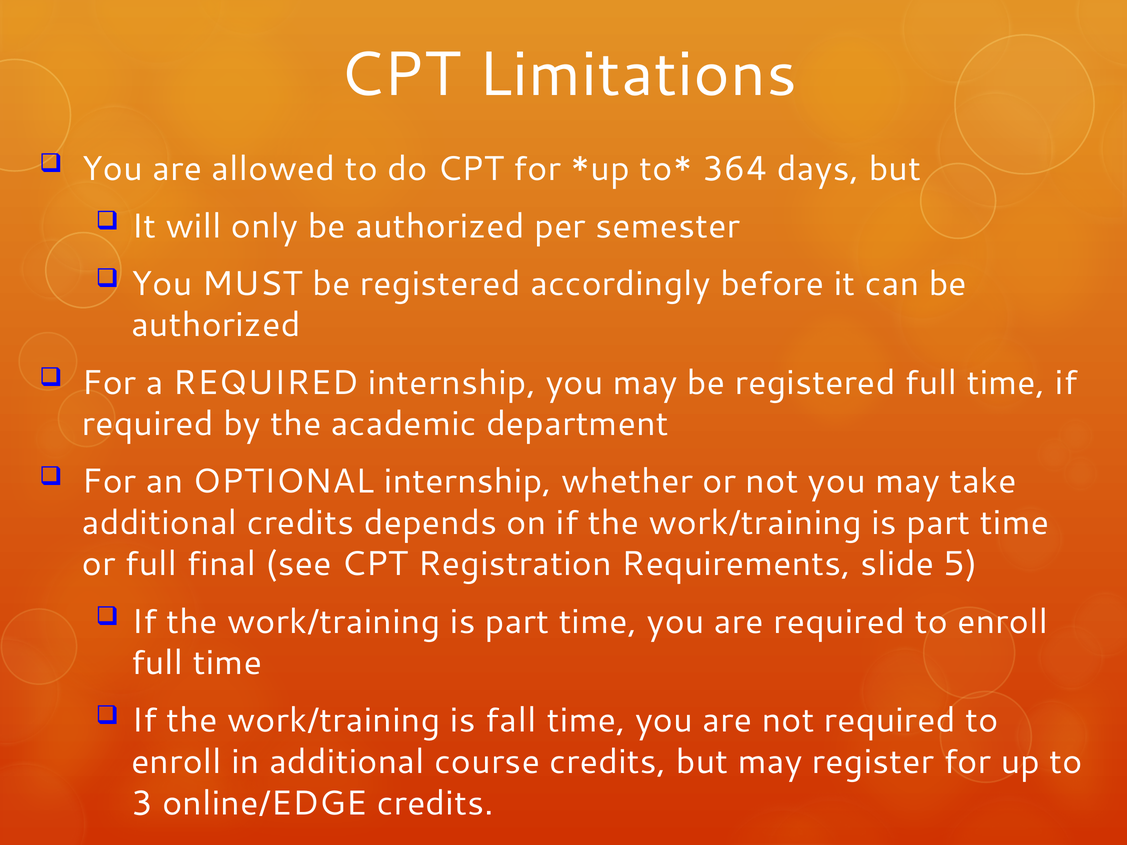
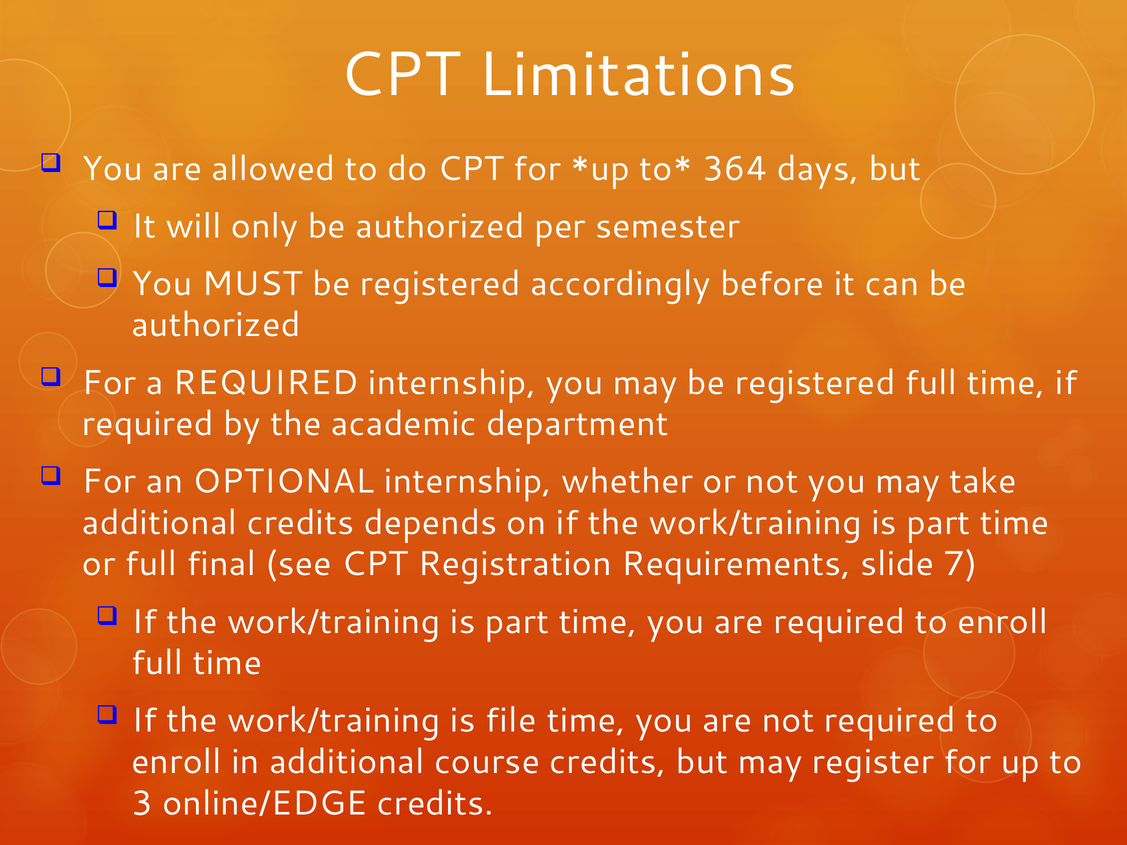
5: 5 -> 7 (960, 564)
fall: fall -> file (511, 721)
